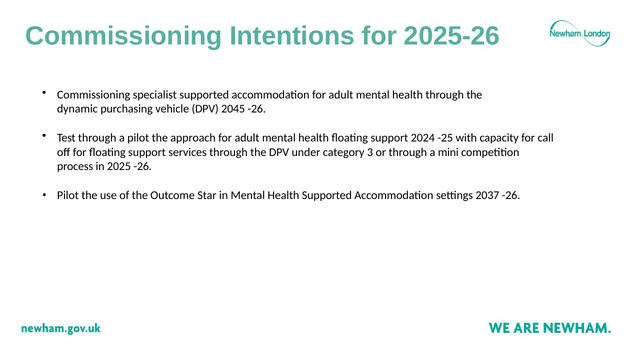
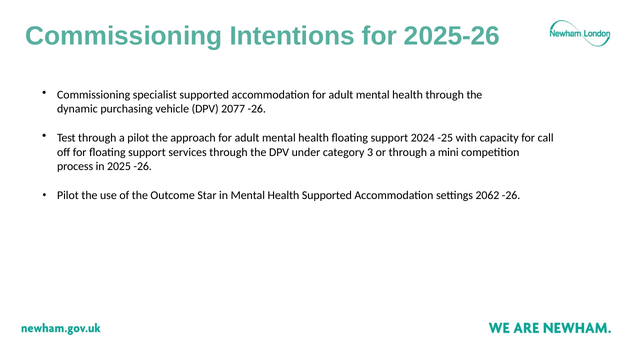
2045: 2045 -> 2077 (233, 109)
2037: 2037 -> 2062 (487, 196)
